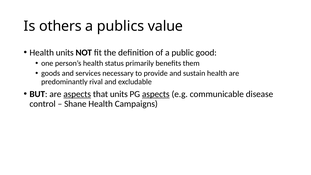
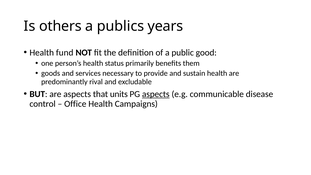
value: value -> years (165, 26)
Health units: units -> fund (65, 53)
aspects underline: present -> none (77, 94)
Shane: Shane -> Office (75, 104)
